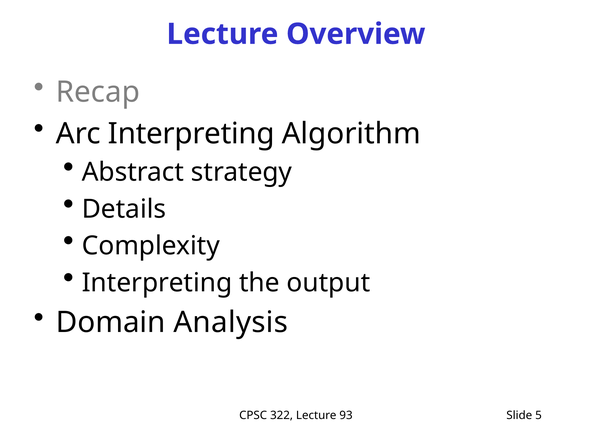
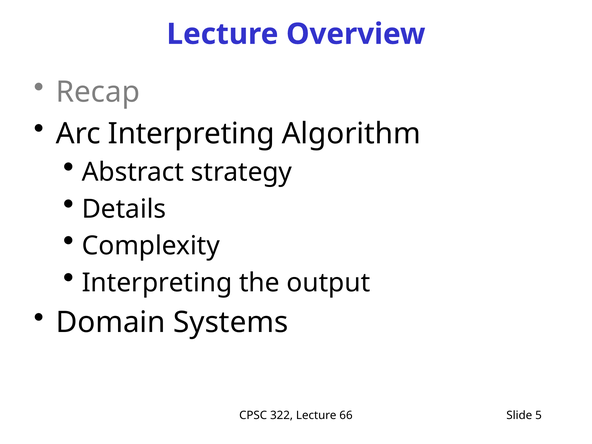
Analysis: Analysis -> Systems (231, 322)
93: 93 -> 66 (346, 415)
